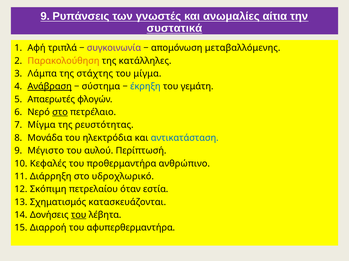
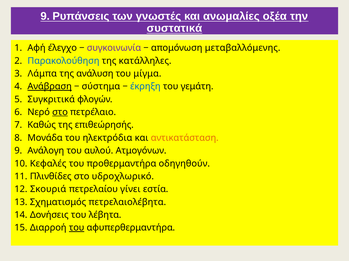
αίτια: αίτια -> οξέα (275, 16)
τριπλά: τριπλά -> έλεγχο (62, 48)
Παρακολούθηση colour: orange -> blue (63, 61)
στάχτης: στάχτης -> ανάλυση (95, 74)
Απαερωτές: Απαερωτές -> Συγκριτικά (51, 100)
Μίγμα: Μίγμα -> Καθώς (42, 125)
ρευστότητας: ρευστότητας -> επιθεώρησής (104, 125)
αντικατάσταση colour: blue -> orange (185, 138)
Μέγιστο: Μέγιστο -> Ανάλογη (46, 151)
Περίπτωσή: Περίπτωσή -> Ατμογόνων (141, 151)
ανθρώπινο: ανθρώπινο -> οδηγηθούν (184, 164)
Διάρρηξη: Διάρρηξη -> Πλινθίδες (51, 177)
Σκόπιμη: Σκόπιμη -> Σκουριά (48, 190)
όταν: όταν -> γίνει (130, 190)
κατασκευάζονται: κατασκευάζονται -> πετρελαιολέβητα (127, 203)
του underline: present -> none (79, 215)
του underline: none -> present (77, 228)
